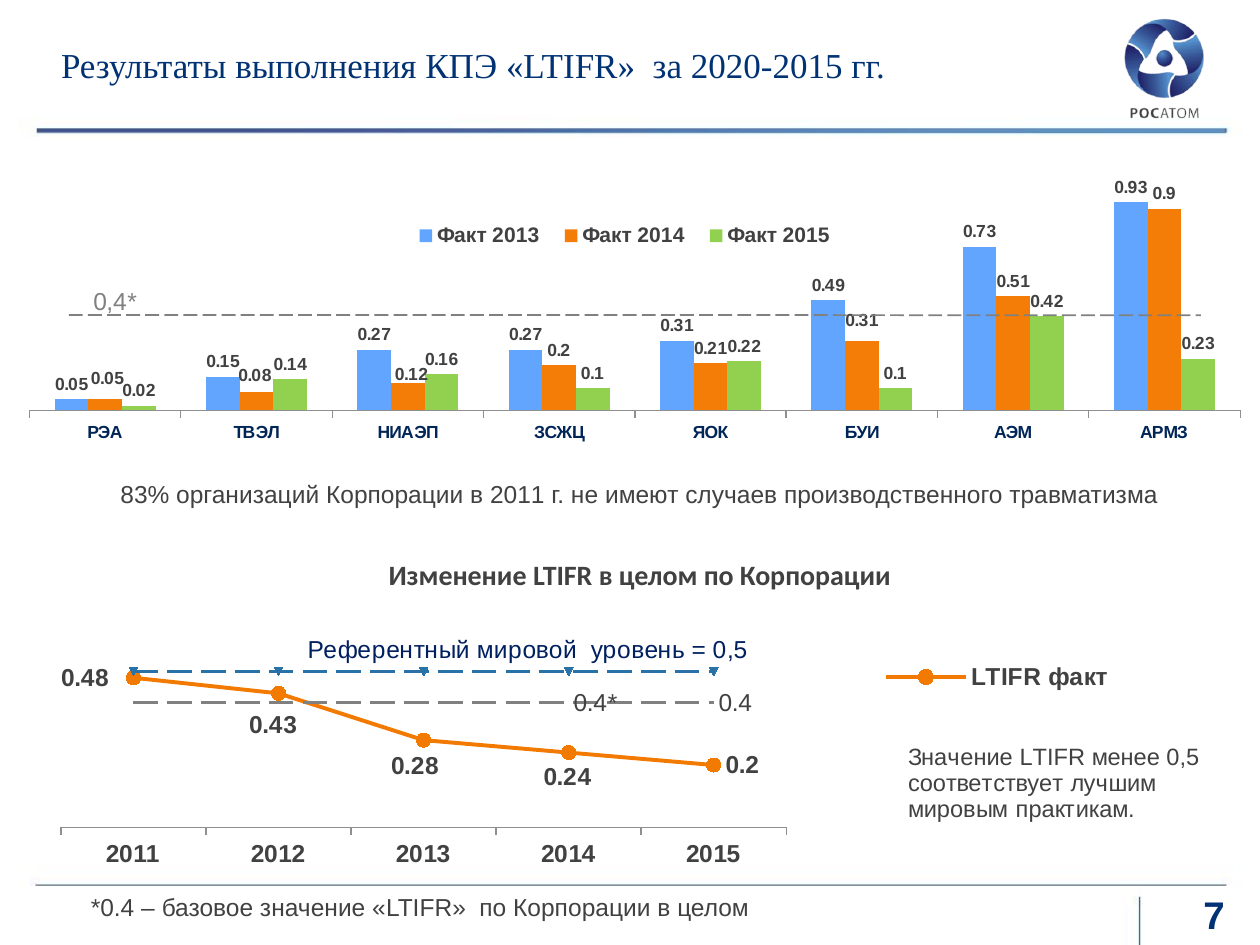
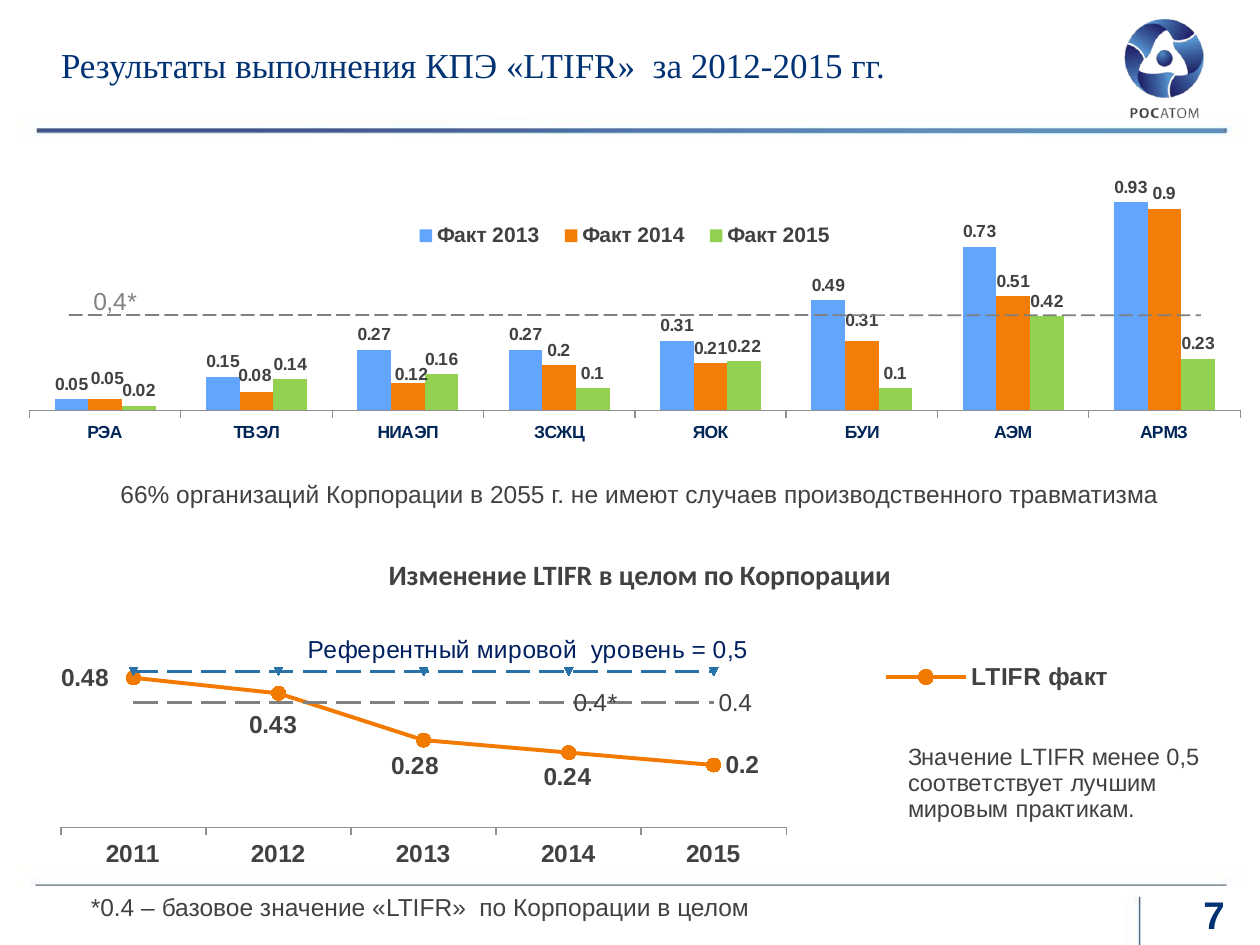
2020-2015: 2020-2015 -> 2012-2015 (767, 67)
83%: 83% -> 66% (145, 495)
в 2011: 2011 -> 2055 (517, 495)
